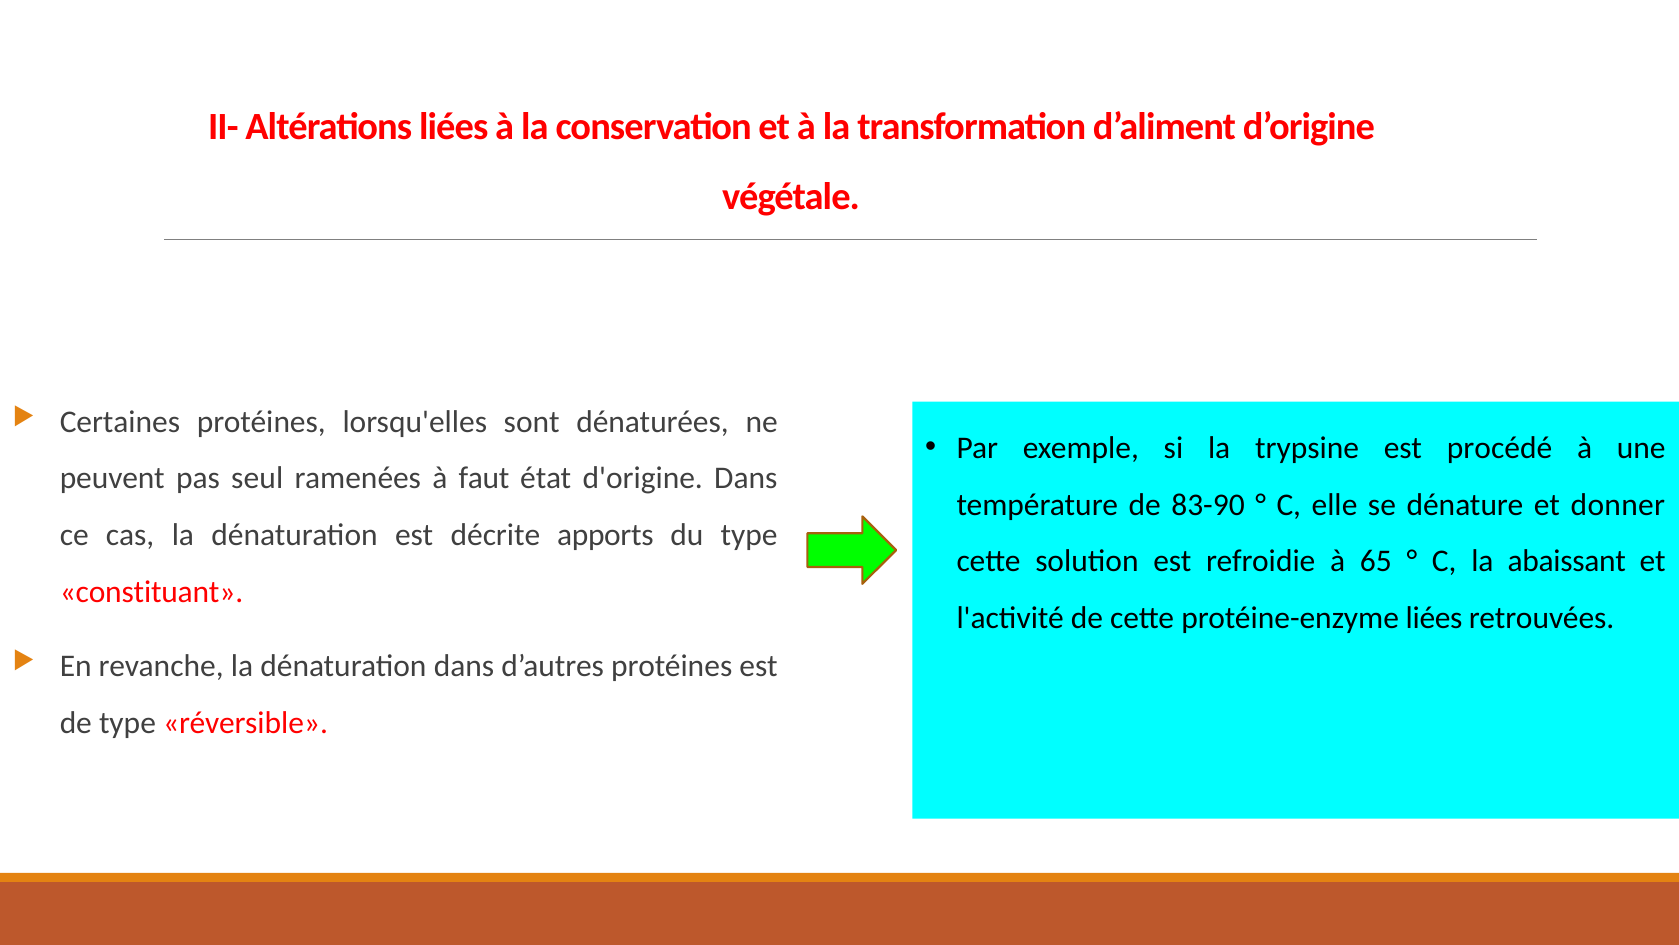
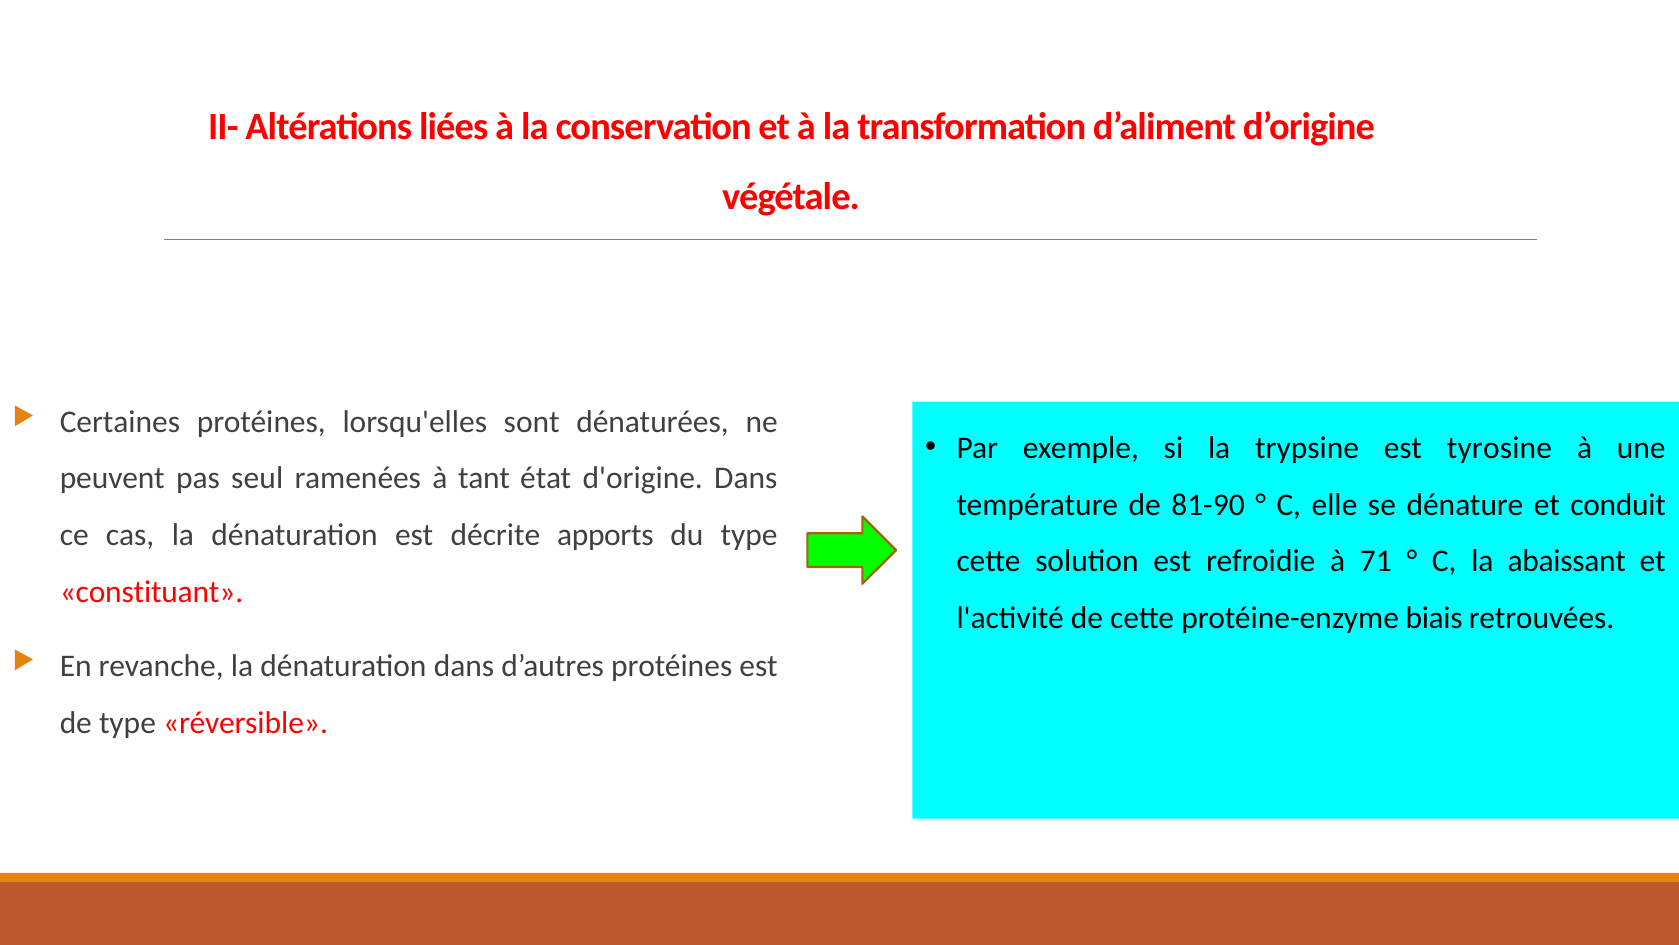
procédé: procédé -> tyrosine (1499, 448)
faut: faut -> tant (484, 478)
83-90: 83-90 -> 81-90 (1208, 504)
donner: donner -> conduit (1618, 504)
65: 65 -> 71 (1376, 561)
protéine-enzyme liées: liées -> biais (1434, 618)
